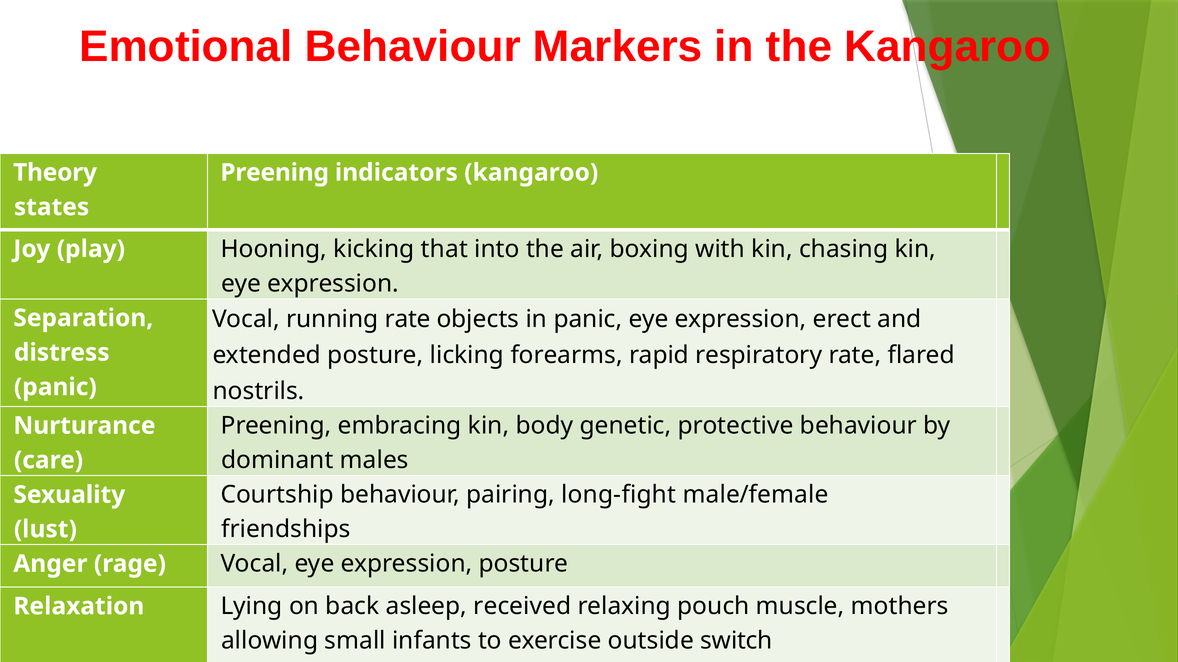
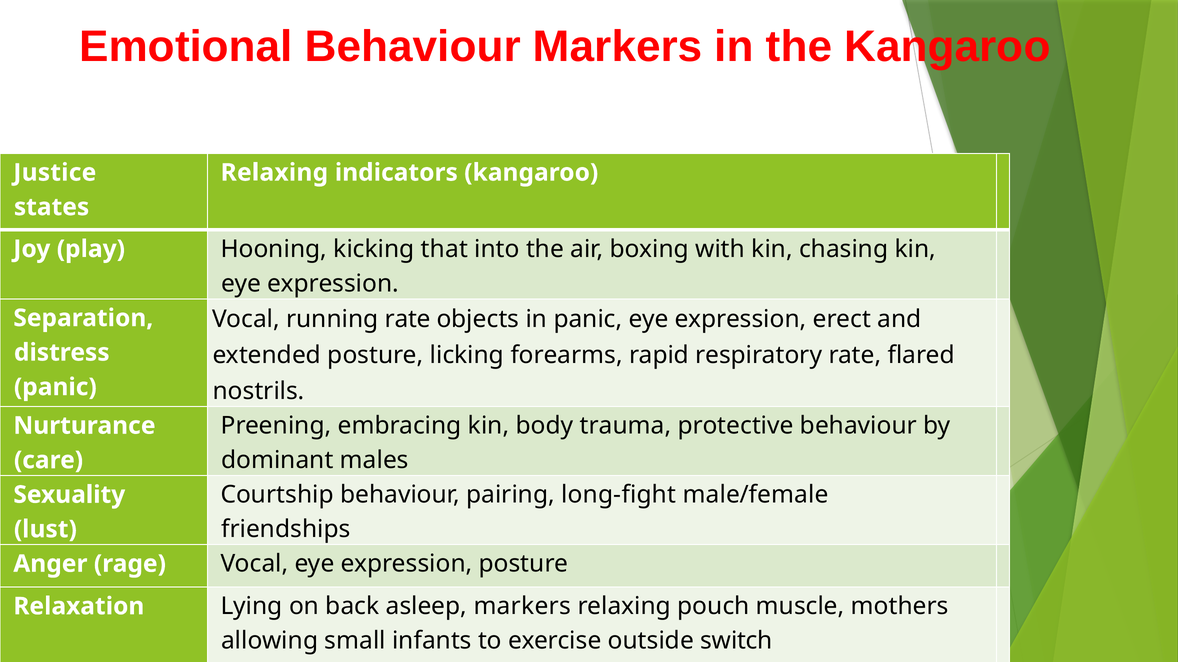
Theory: Theory -> Justice (55, 173)
Preening: Preening -> Relaxing (274, 173)
genetic: genetic -> trauma (626, 426)
asleep received: received -> markers (522, 607)
